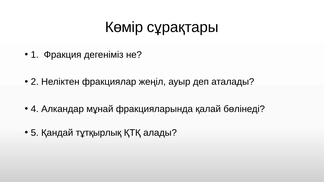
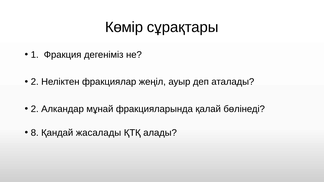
4: 4 -> 2 (35, 109)
5: 5 -> 8 (35, 133)
тұтқырлық: тұтқырлық -> жасалады (99, 133)
